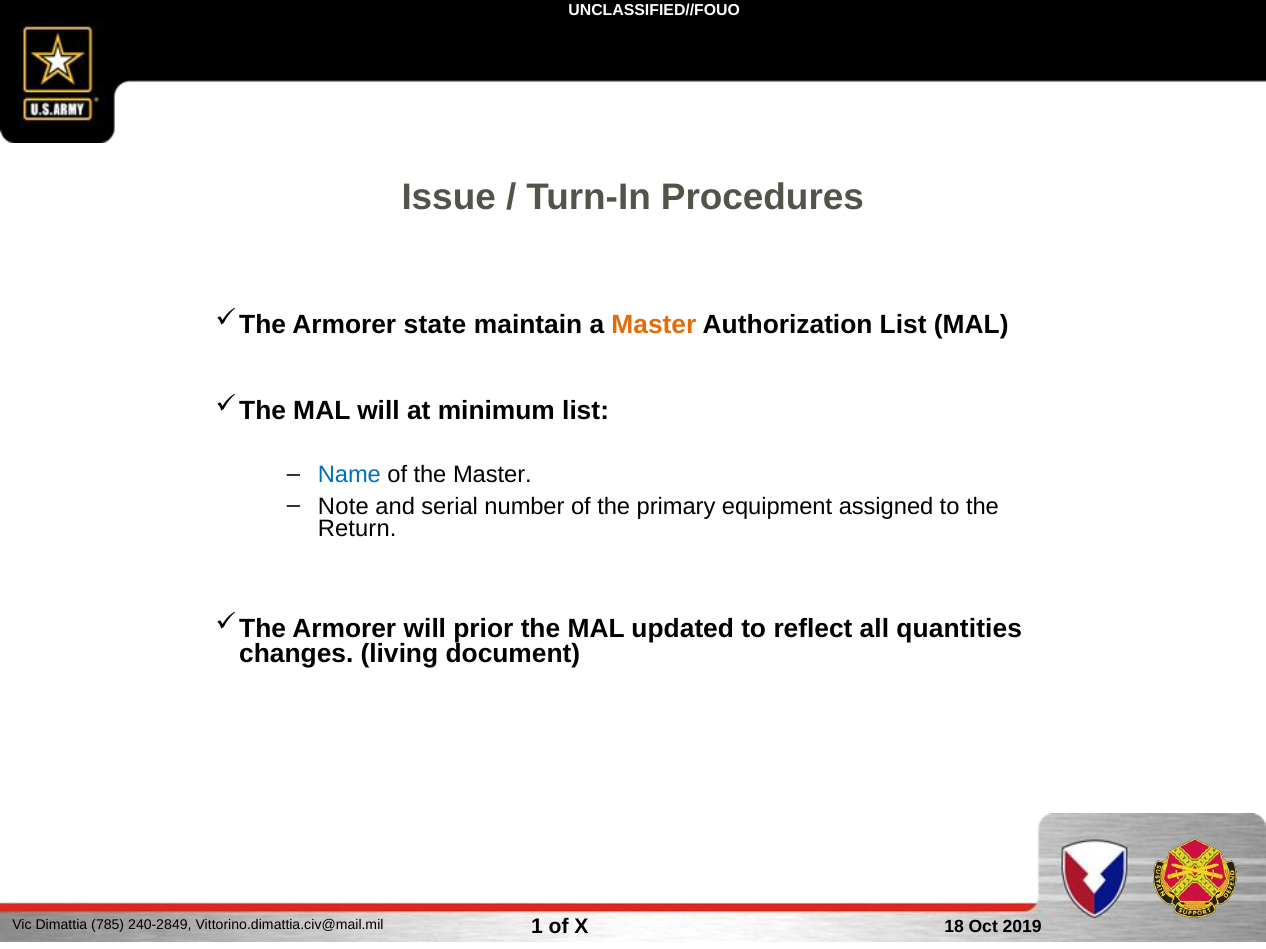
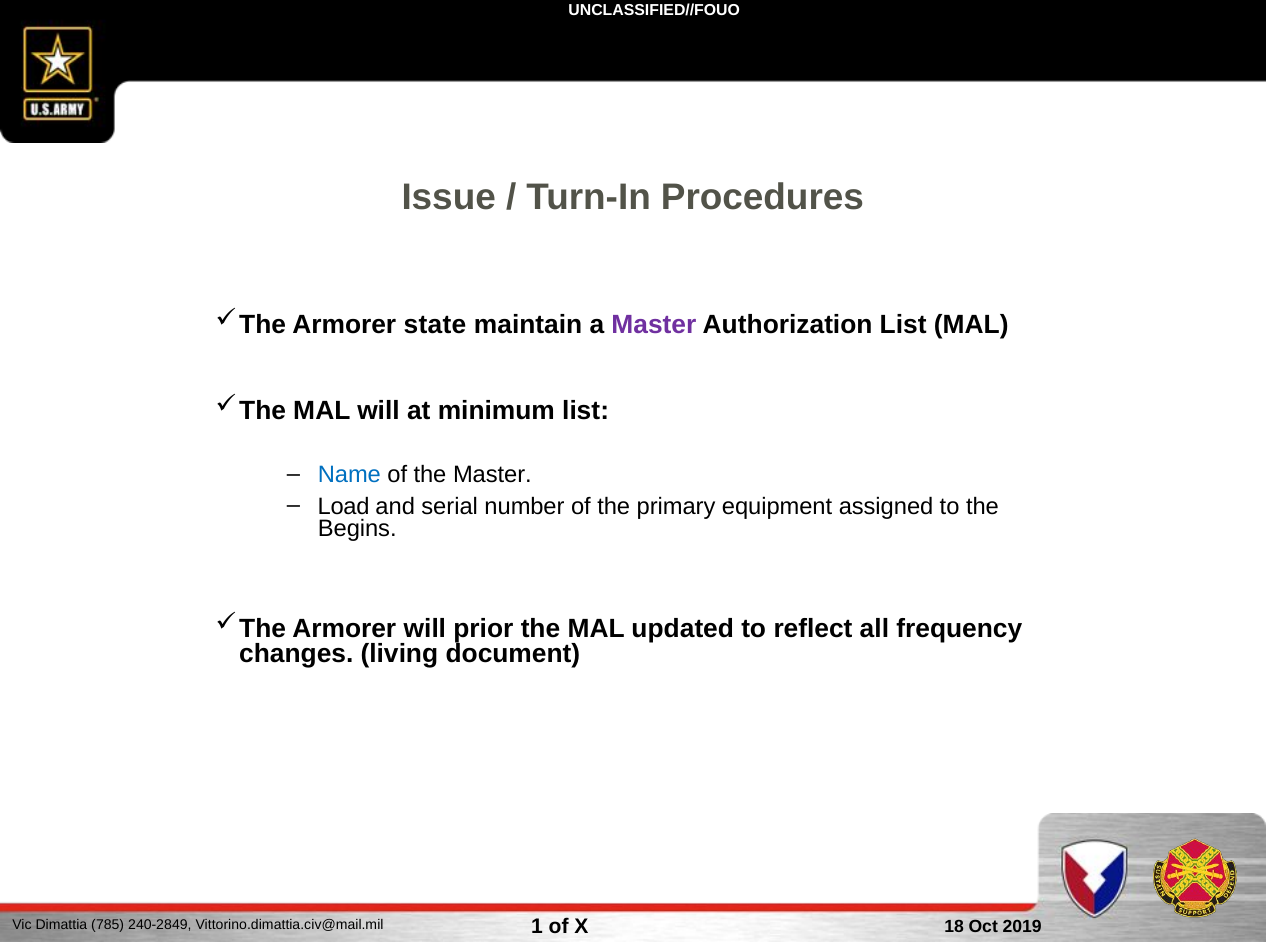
Master colour: orange -> purple (654, 325)
Note: Note -> Load (344, 506)
Return: Return -> Begins (357, 529)
quantities: quantities -> frequency (959, 629)
